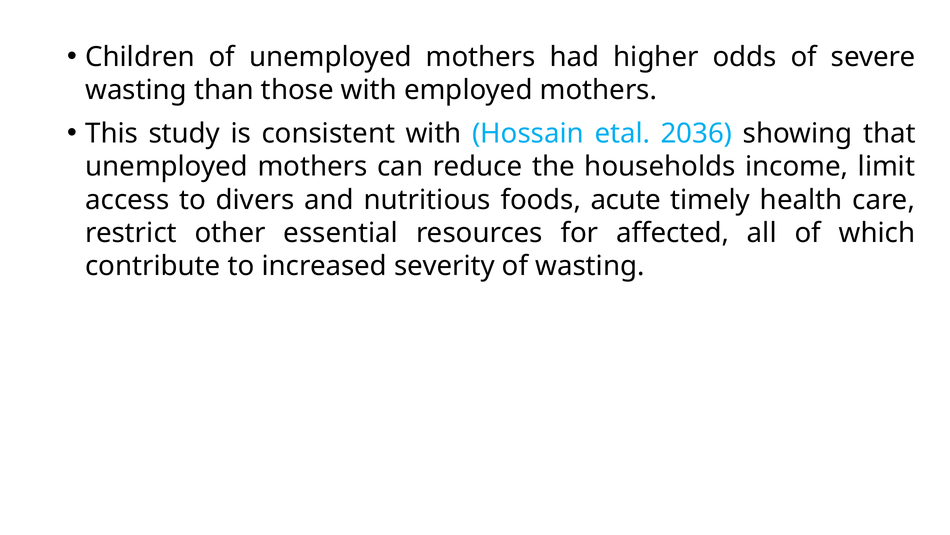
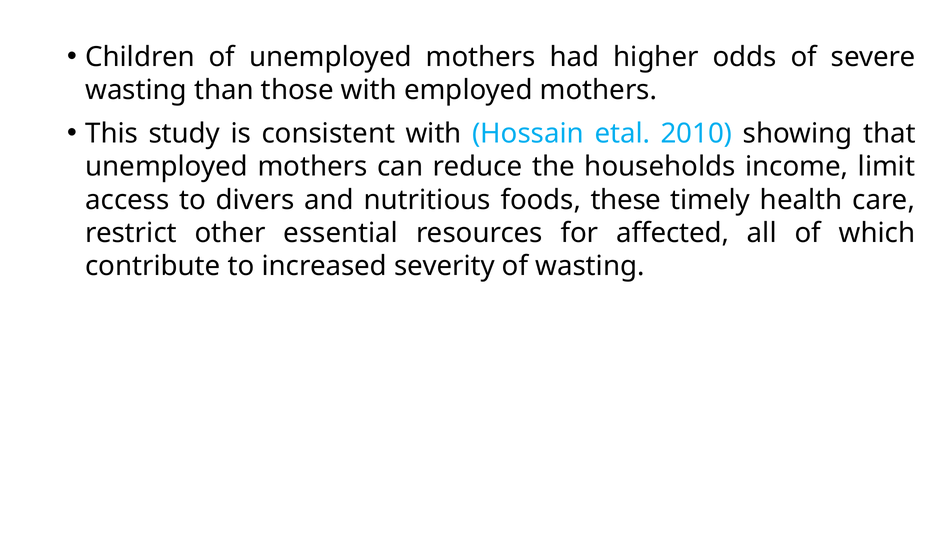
2036: 2036 -> 2010 (696, 133)
acute: acute -> these (626, 200)
